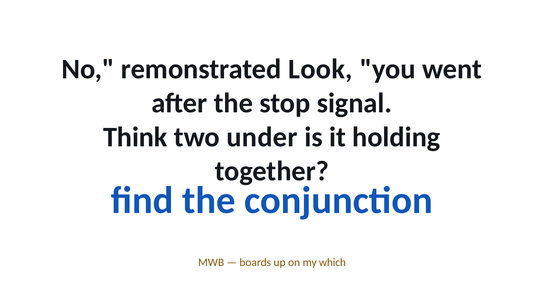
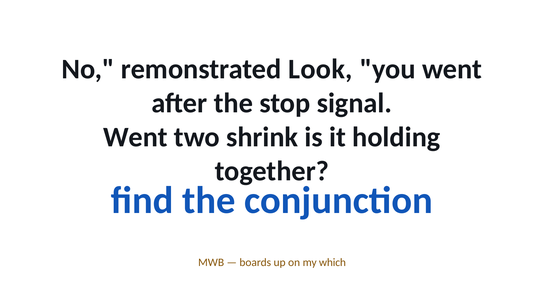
Think: Think -> Went (135, 137)
under: under -> shrink (262, 137)
